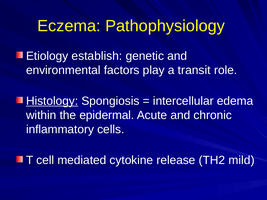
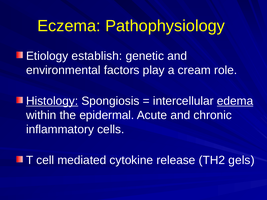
transit: transit -> cream (194, 70)
edema underline: none -> present (235, 101)
mild: mild -> gels (241, 160)
